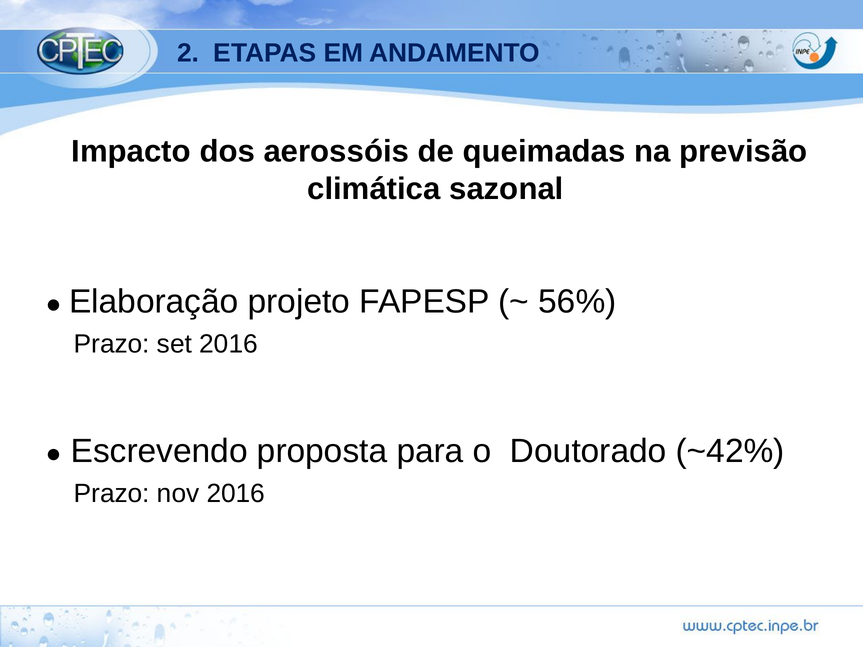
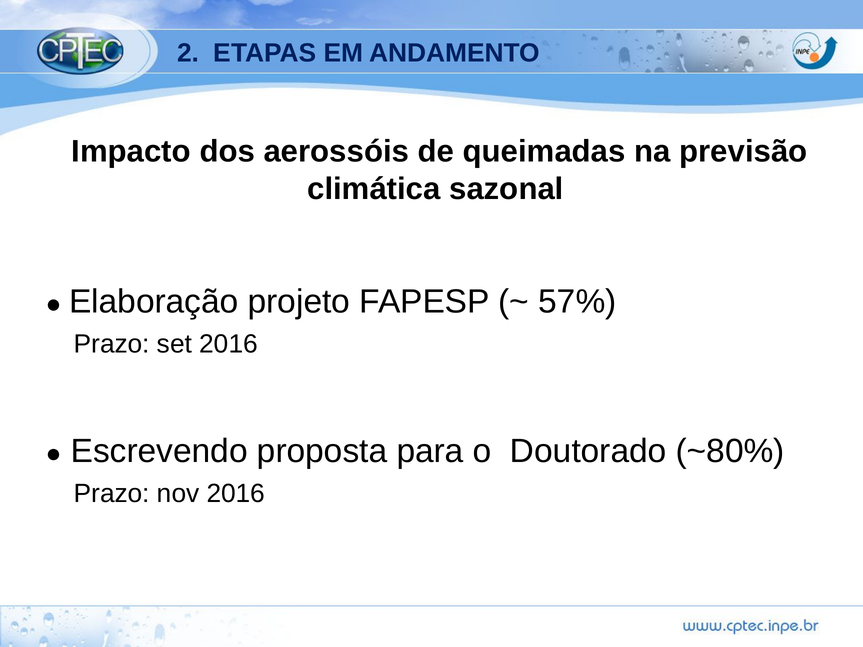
56%: 56% -> 57% (577, 302)
~42%: ~42% -> ~80% (730, 451)
